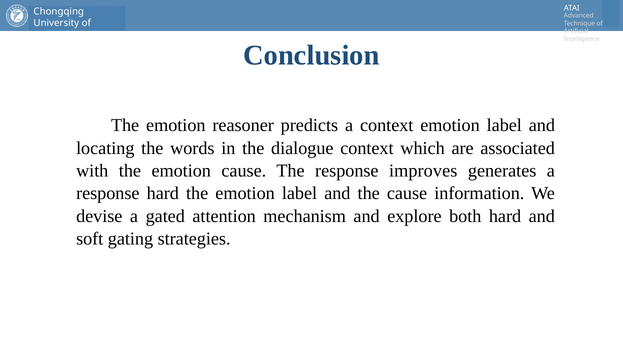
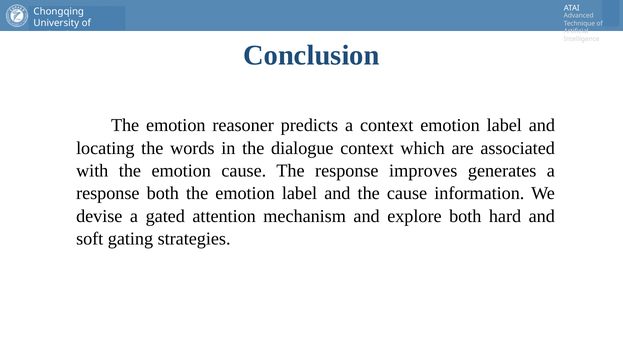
response hard: hard -> both (163, 194)
